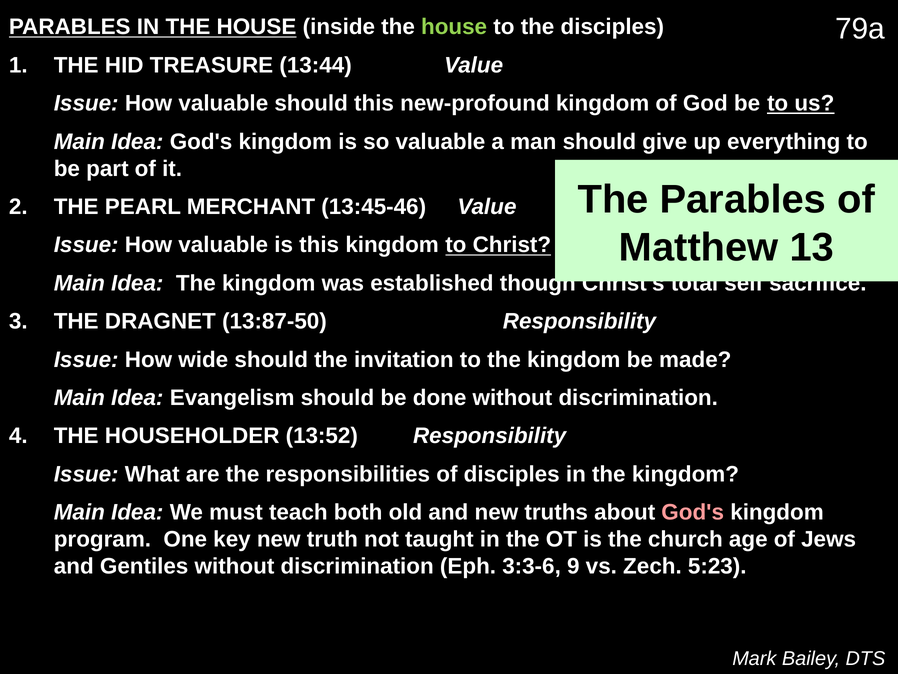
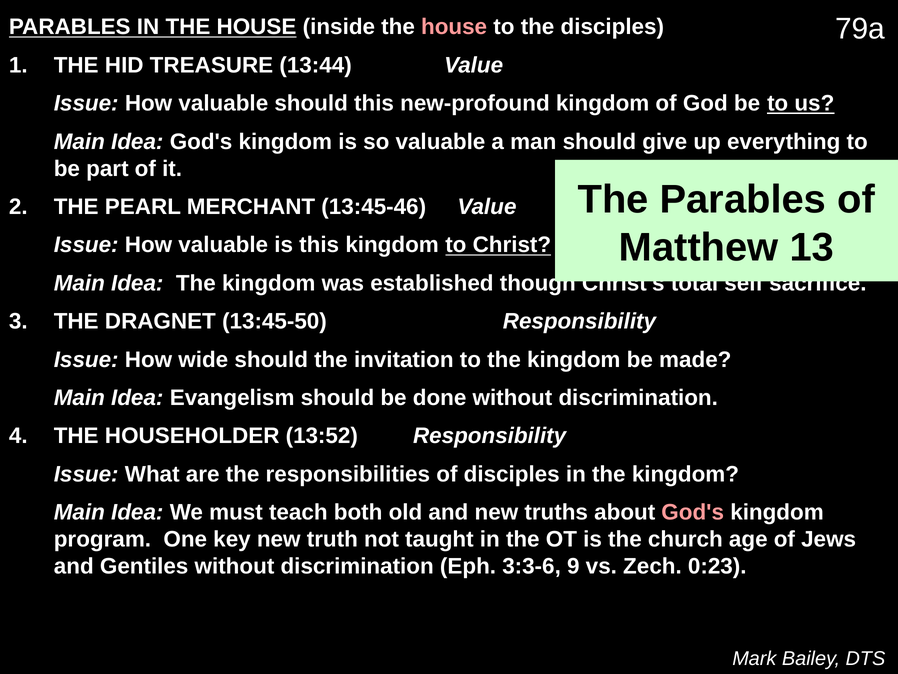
house colour: light green -> pink (454, 27)
13:87-50: 13:87-50 -> 13:45-50 (274, 321)
5:23: 5:23 -> 0:23 (717, 566)
